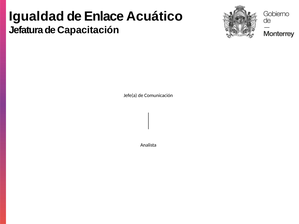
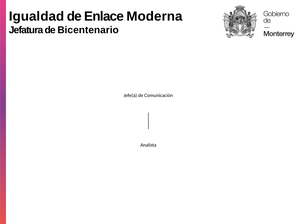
Acuático: Acuático -> Moderna (155, 16)
Capacitación: Capacitación -> Bicentenario (88, 30)
